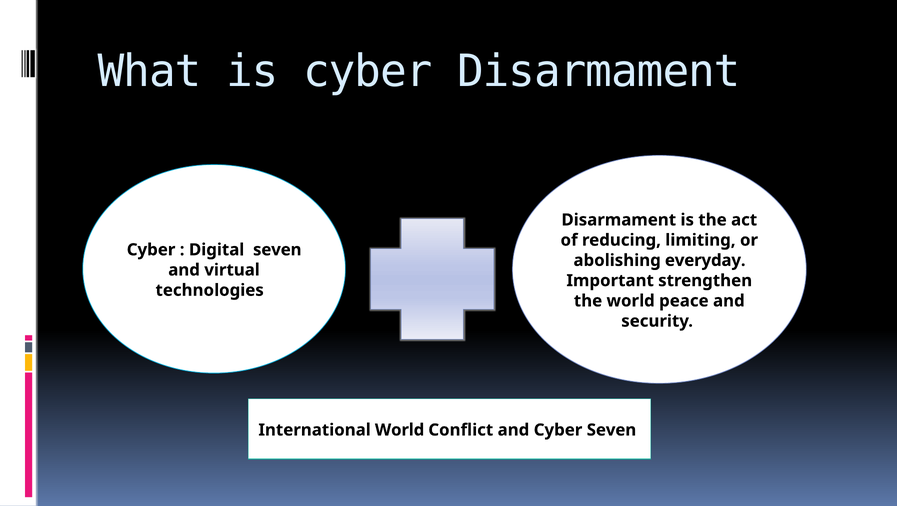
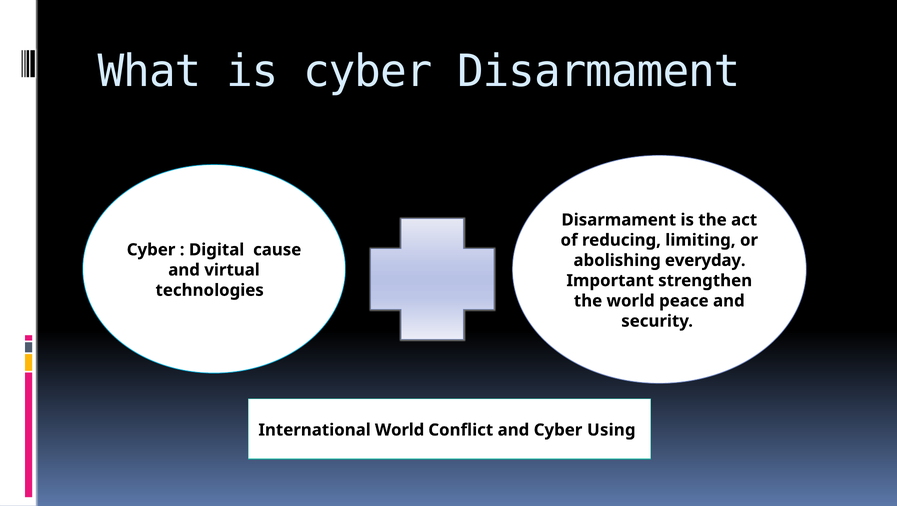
Digital seven: seven -> cause (277, 250)
Cyber Seven: Seven -> Using (611, 430)
